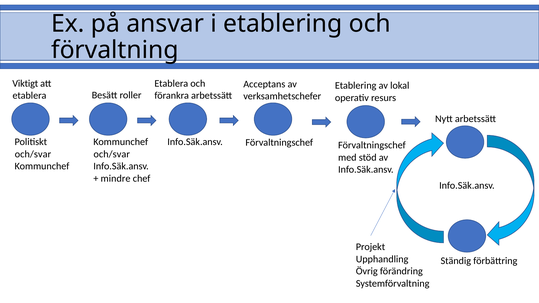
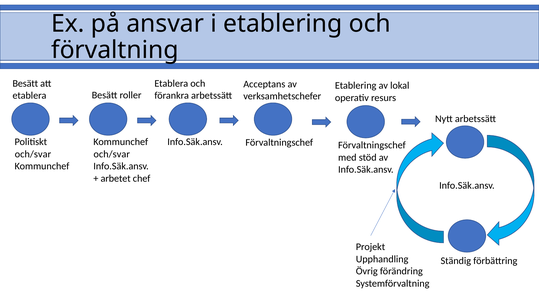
Viktigt: Viktigt -> Besätt (25, 83)
mindre: mindre -> arbetet (116, 178)
